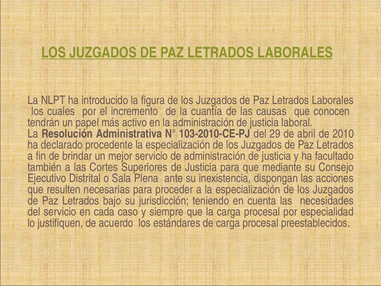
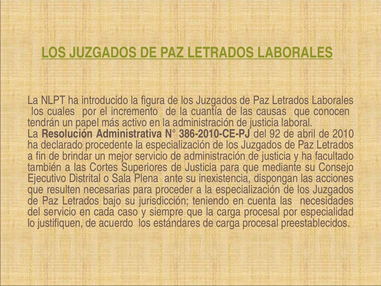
103-2010-CE-PJ: 103-2010-CE-PJ -> 386-2010-CE-PJ (215, 134)
29: 29 -> 92 (275, 134)
